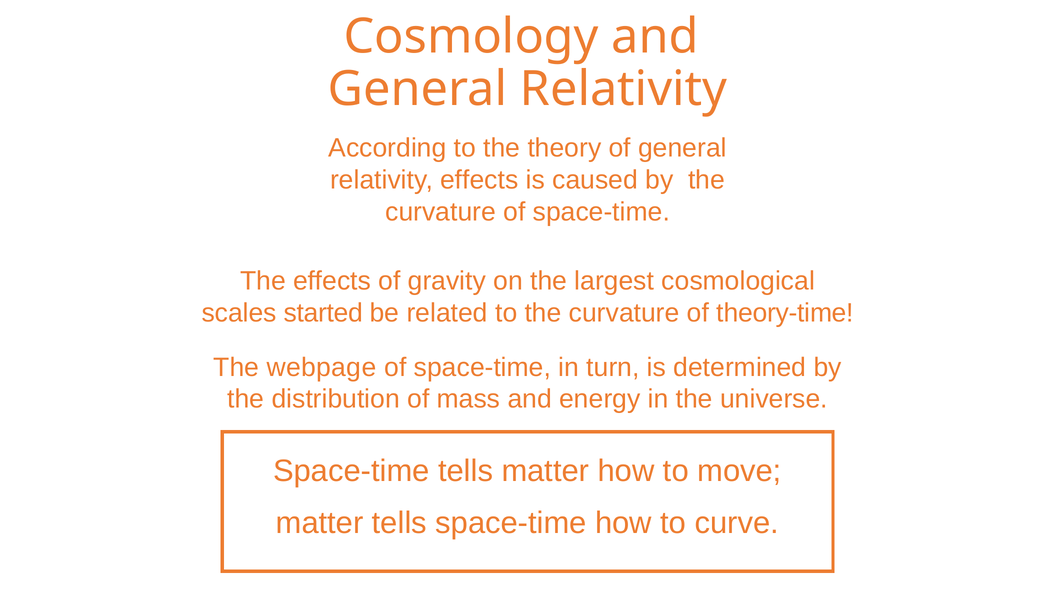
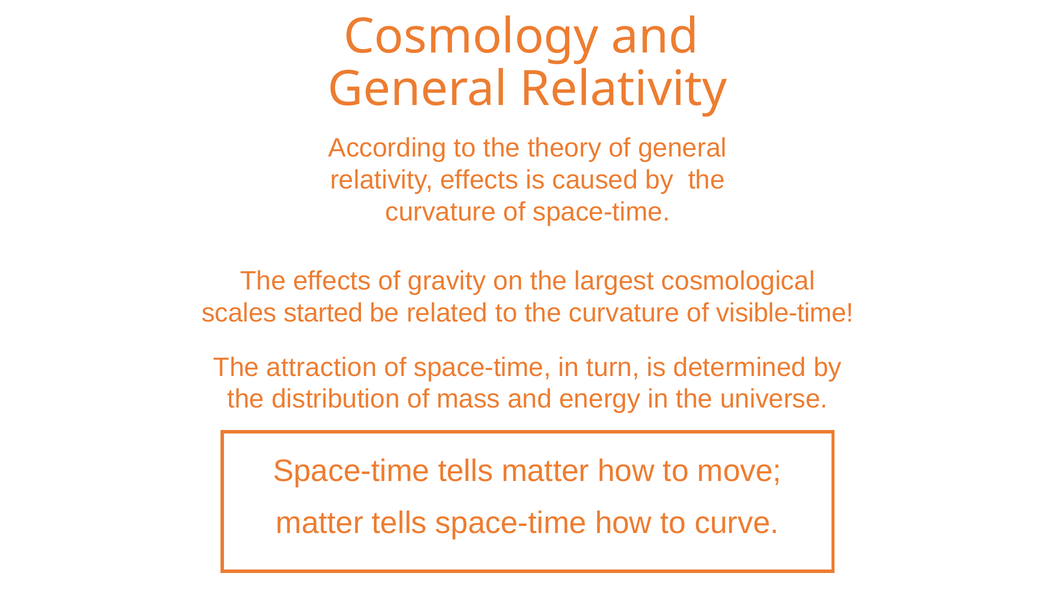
theory-time: theory-time -> visible-time (785, 312)
webpage: webpage -> attraction (322, 367)
